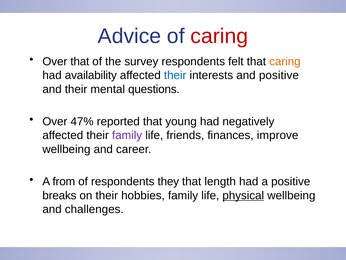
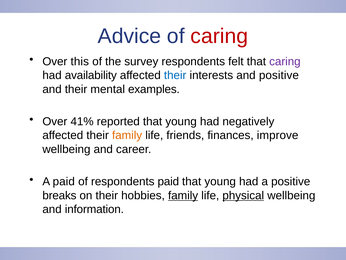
Over that: that -> this (80, 61)
caring colour: orange -> purple (285, 61)
questions: questions -> examples (154, 89)
47%: 47% -> 41% (82, 121)
family colour: purple -> orange (127, 135)
A from: from -> paid (64, 181)
respondents they: they -> paid (168, 181)
length: length -> young (220, 181)
family underline: none -> present (183, 195)
challenges: challenges -> information (94, 209)
